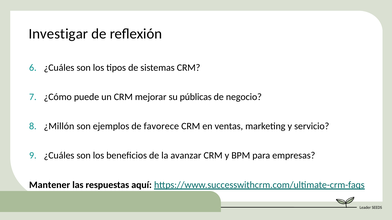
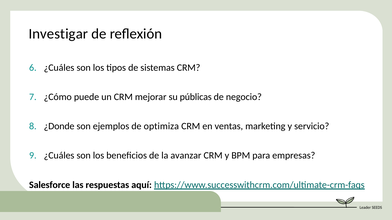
¿Millón: ¿Millón -> ¿Donde (59, 126)
favorece: favorece -> optimiza (161, 126)
Mantener: Mantener -> Salesforce (50, 185)
